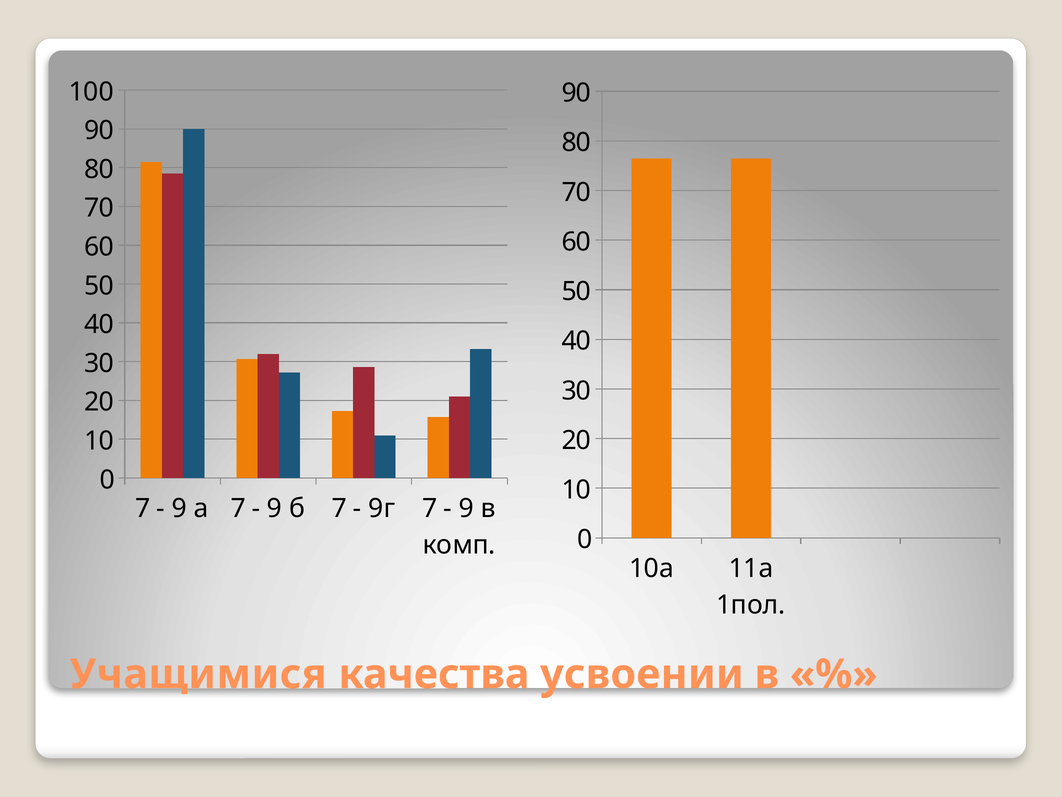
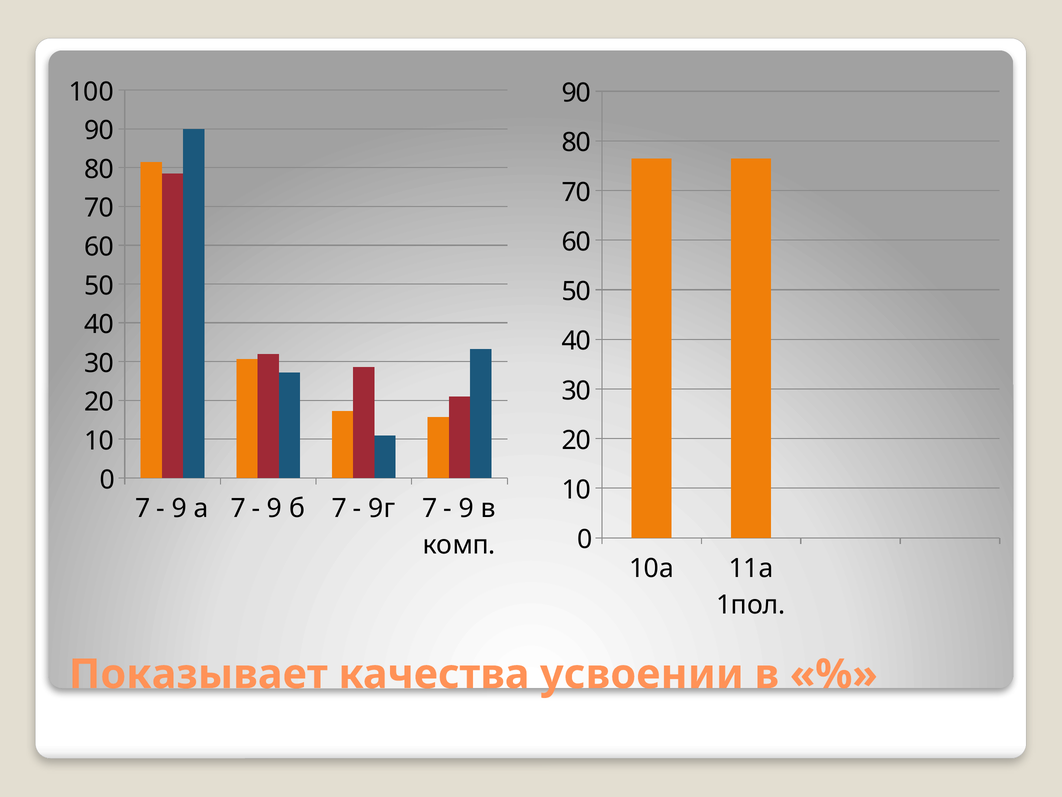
Учащимися: Учащимися -> Показывает (198, 674)
